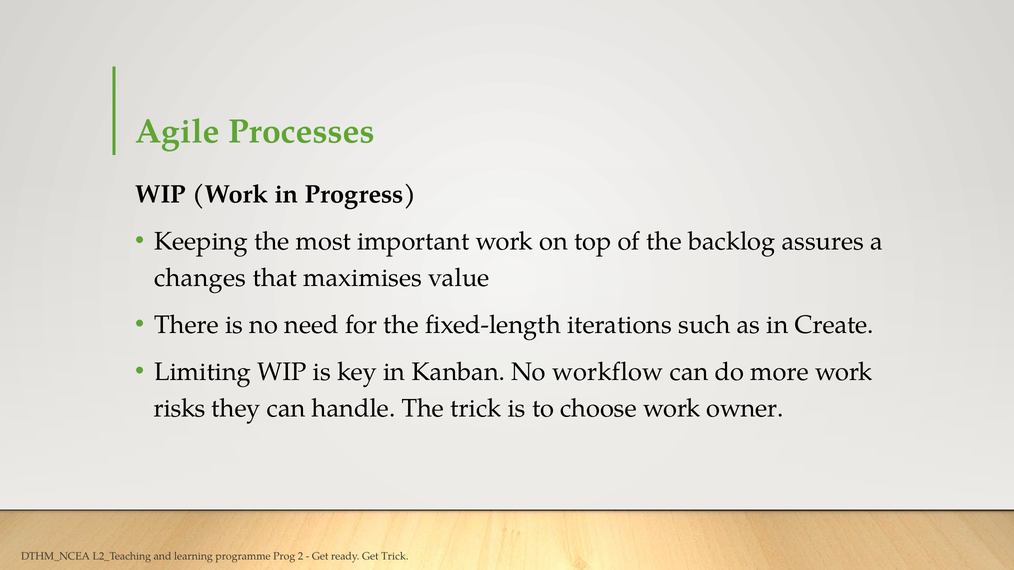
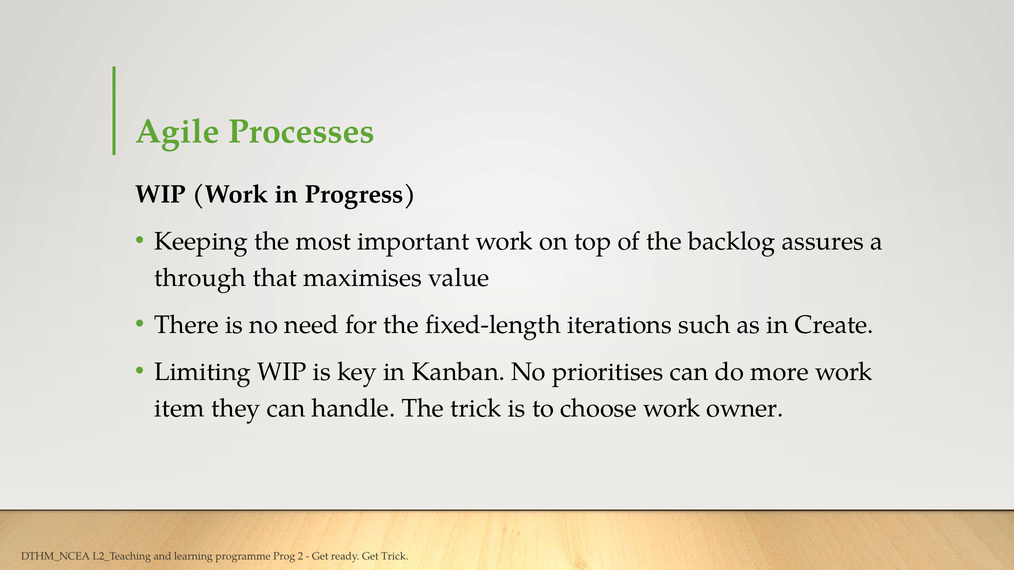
changes: changes -> through (200, 278)
workflow: workflow -> prioritises (608, 372)
risks: risks -> item (180, 409)
